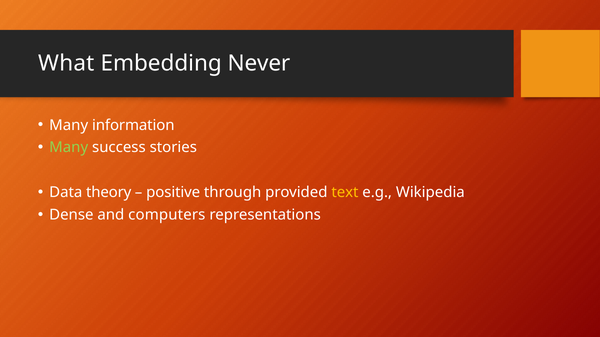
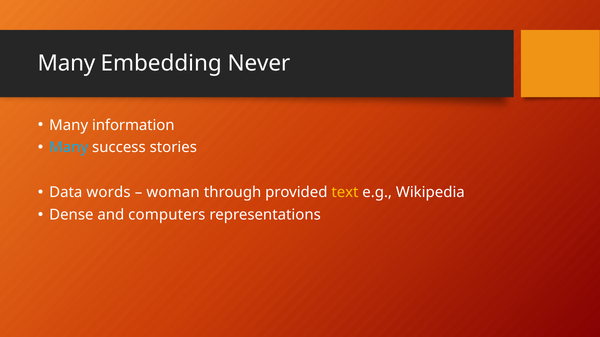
What: What -> Many (66, 64)
Many colour: light green -> light blue (69, 148)
theory: theory -> words (109, 193)
positive: positive -> woman (173, 193)
